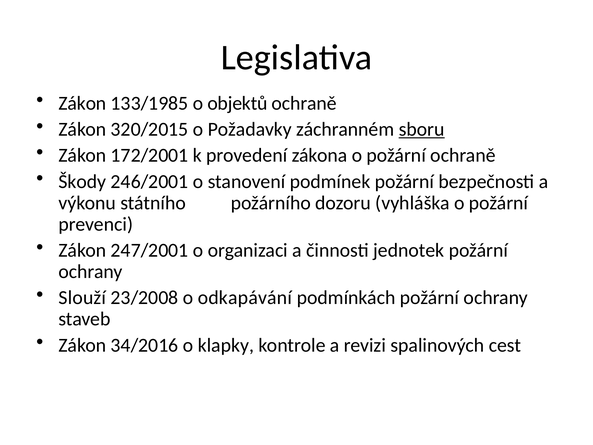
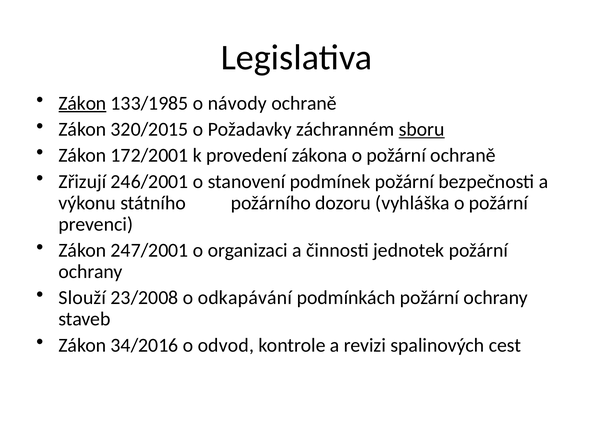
Zákon underline: none -> present (82, 103)
objektů: objektů -> návody (237, 103)
Škody: Škody -> Zřizují (82, 181)
klapky: klapky -> odvod (226, 345)
